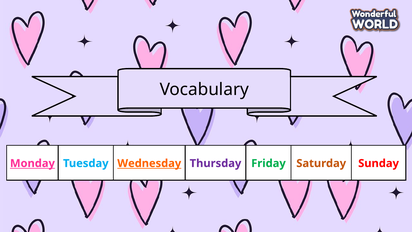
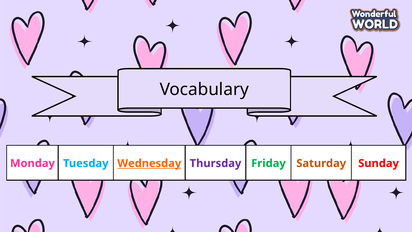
Monday underline: present -> none (32, 163)
